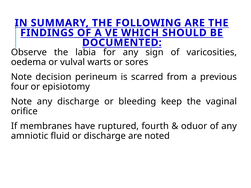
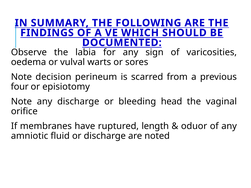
keep: keep -> head (172, 102)
fourth: fourth -> length (155, 126)
